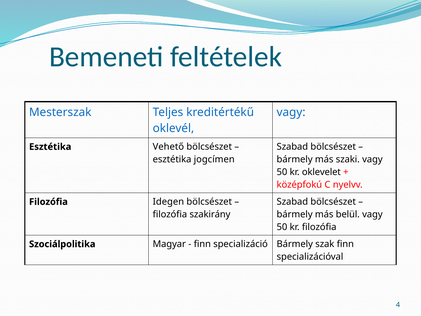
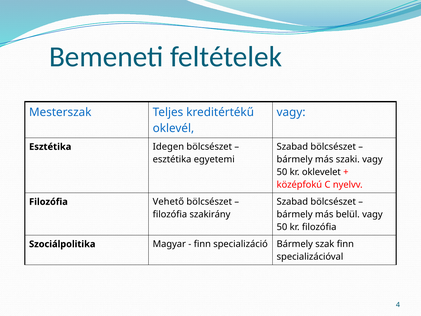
Vehető: Vehető -> Idegen (168, 147)
jogcímen: jogcímen -> egyetemi (214, 159)
Idegen: Idegen -> Vehető (168, 202)
